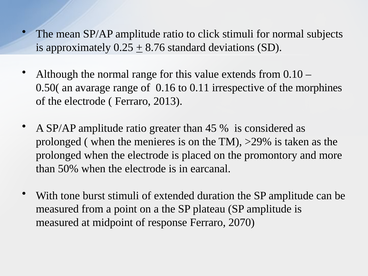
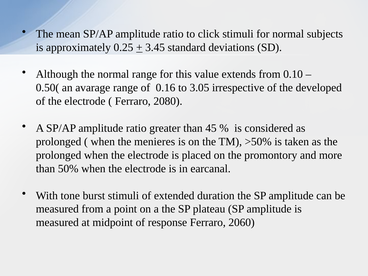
8.76: 8.76 -> 3.45 (155, 47)
0.11: 0.11 -> 3.05 (199, 88)
morphines: morphines -> developed (319, 88)
2013: 2013 -> 2080 (168, 101)
>29%: >29% -> >50% (258, 142)
2070: 2070 -> 2060 (242, 222)
